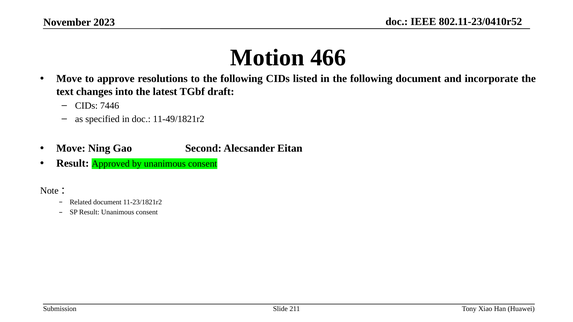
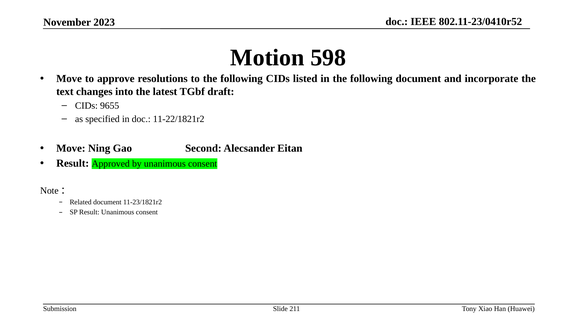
466: 466 -> 598 (328, 58)
7446: 7446 -> 9655 (110, 106)
11-49/1821r2: 11-49/1821r2 -> 11-22/1821r2 (179, 119)
